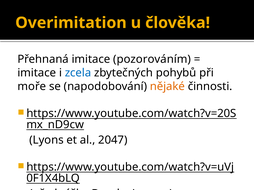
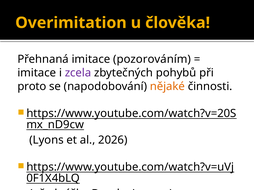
zcela colour: blue -> purple (78, 73)
moře: moře -> proto (32, 87)
2047: 2047 -> 2026 (113, 140)
